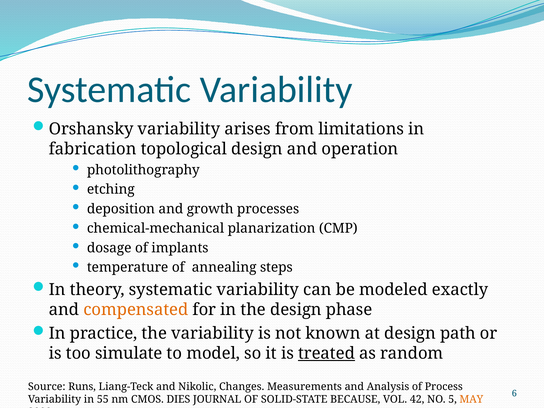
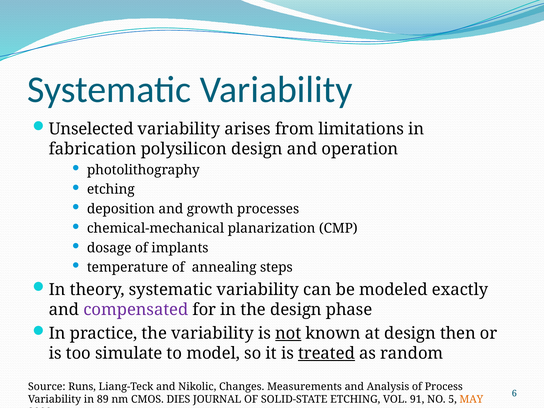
Orshansky: Orshansky -> Unselected (91, 129)
topological: topological -> polysilicon (184, 149)
compensated colour: orange -> purple (136, 310)
not underline: none -> present (288, 333)
path: path -> then (458, 333)
55: 55 -> 89 (103, 399)
SOLID-STATE BECAUSE: BECAUSE -> ETCHING (355, 399)
42: 42 -> 91 (417, 399)
